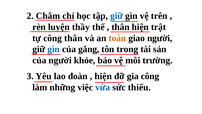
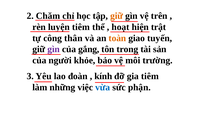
giữ colour: blue -> orange (117, 16)
thầy: thầy -> tiêm (81, 27)
thân: thân -> hoạt (120, 27)
giao người: người -> tuyến (160, 38)
gìn colour: blue -> purple (54, 49)
hiện: hiện -> kính (103, 76)
gia công: công -> tiêm (150, 76)
thiếu: thiếu -> phận (139, 87)
